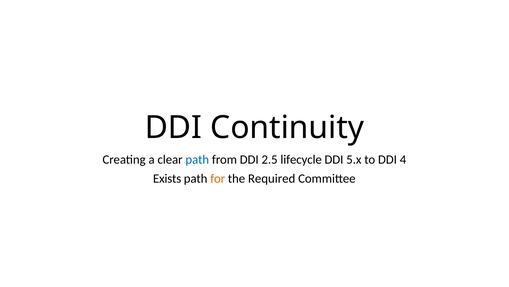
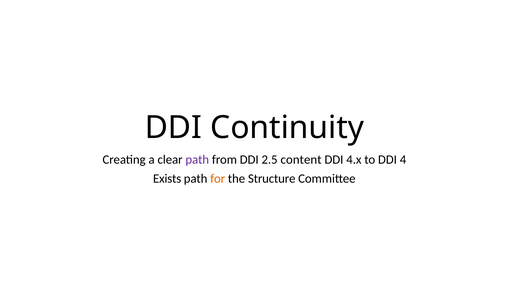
path colour: blue -> purple (197, 159)
lifecycle: lifecycle -> content (301, 159)
5.x: 5.x -> 4.x (354, 159)
Required: Required -> Structure (272, 178)
